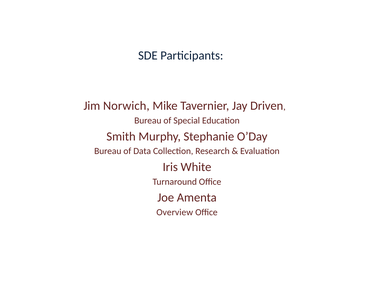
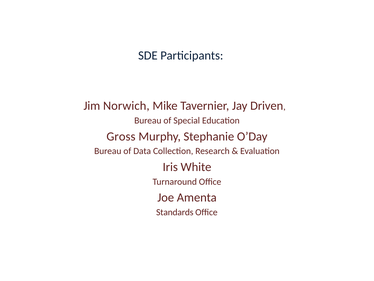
Smith: Smith -> Gross (121, 136)
Overview: Overview -> Standards (175, 212)
